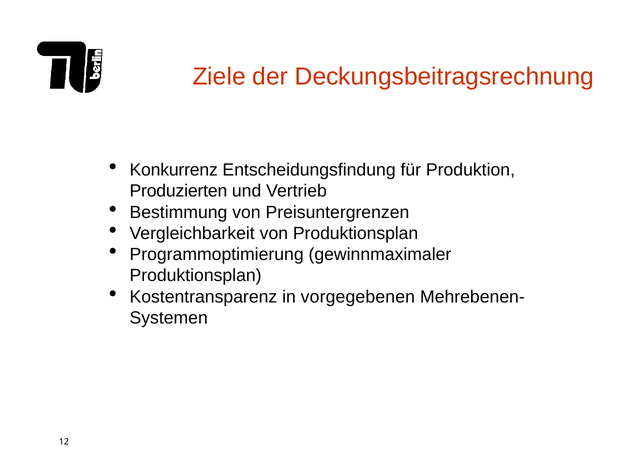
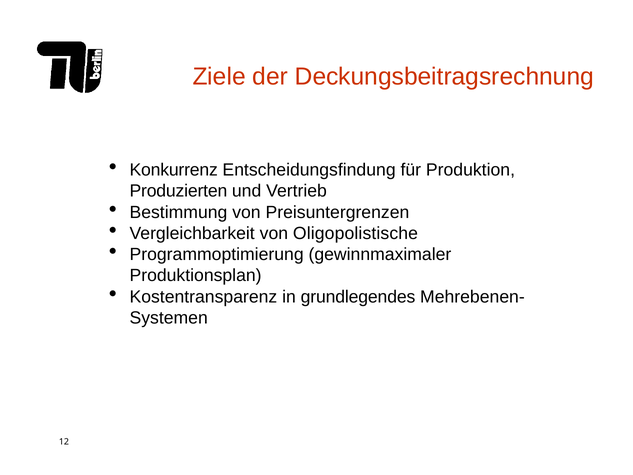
von Produktionsplan: Produktionsplan -> Oligopolistische (355, 233)
vorgegebenen: vorgegebenen -> grundlegendes (358, 297)
